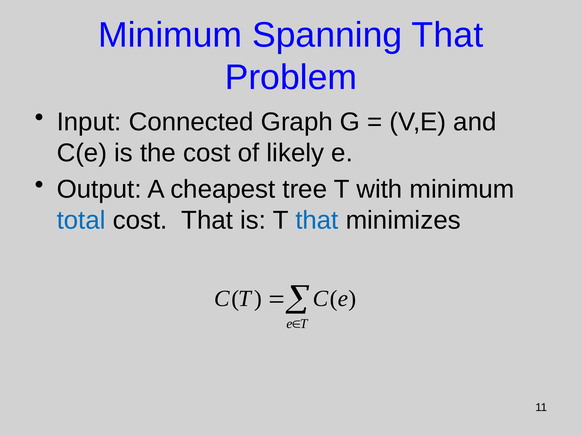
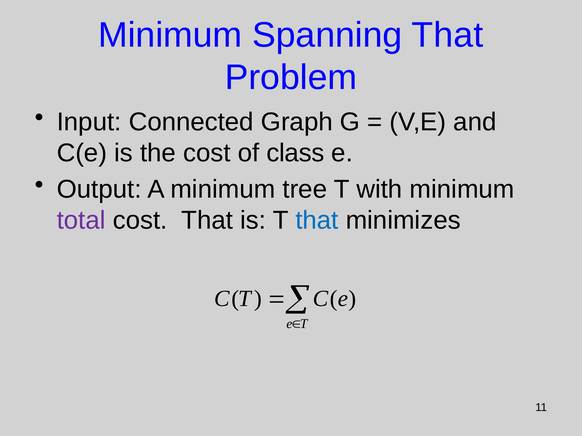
likely: likely -> class (295, 153)
A cheapest: cheapest -> minimum (223, 189)
total colour: blue -> purple (81, 220)
